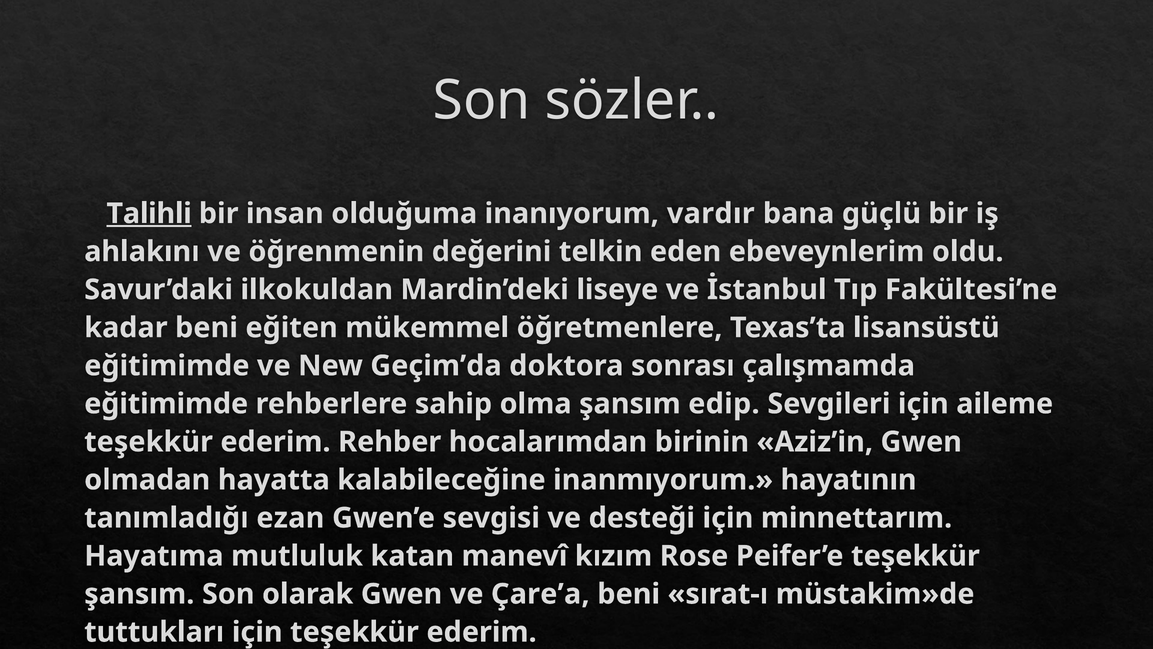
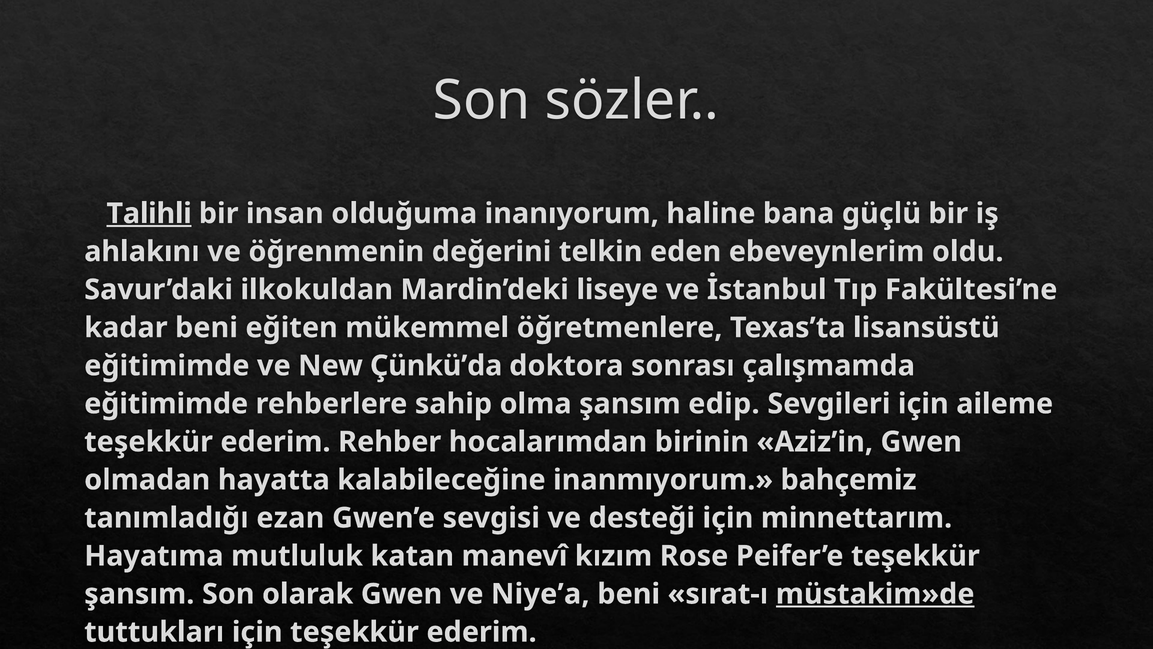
vardır: vardır -> haline (711, 213)
Geçim’da: Geçim’da -> Çünkü’da (436, 366)
hayatının: hayatının -> bahçemiz (849, 480)
Çare’a: Çare’a -> Niye’a (540, 594)
müstakim»de underline: none -> present (875, 594)
